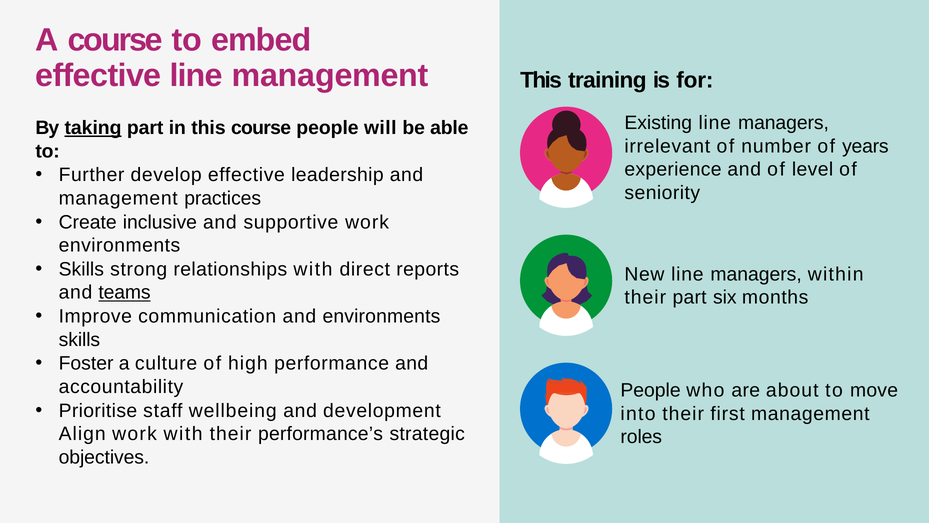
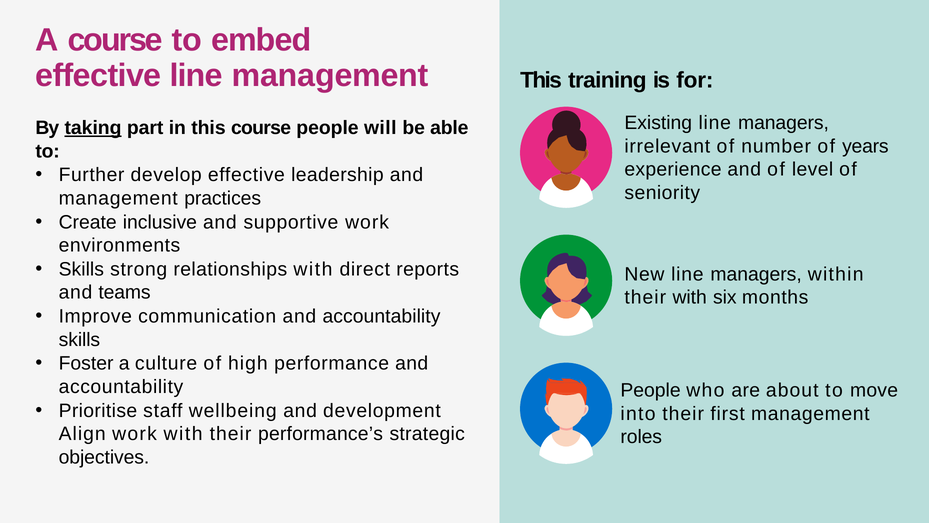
teams underline: present -> none (125, 292)
their part: part -> with (690, 297)
communication and environments: environments -> accountability (381, 316)
